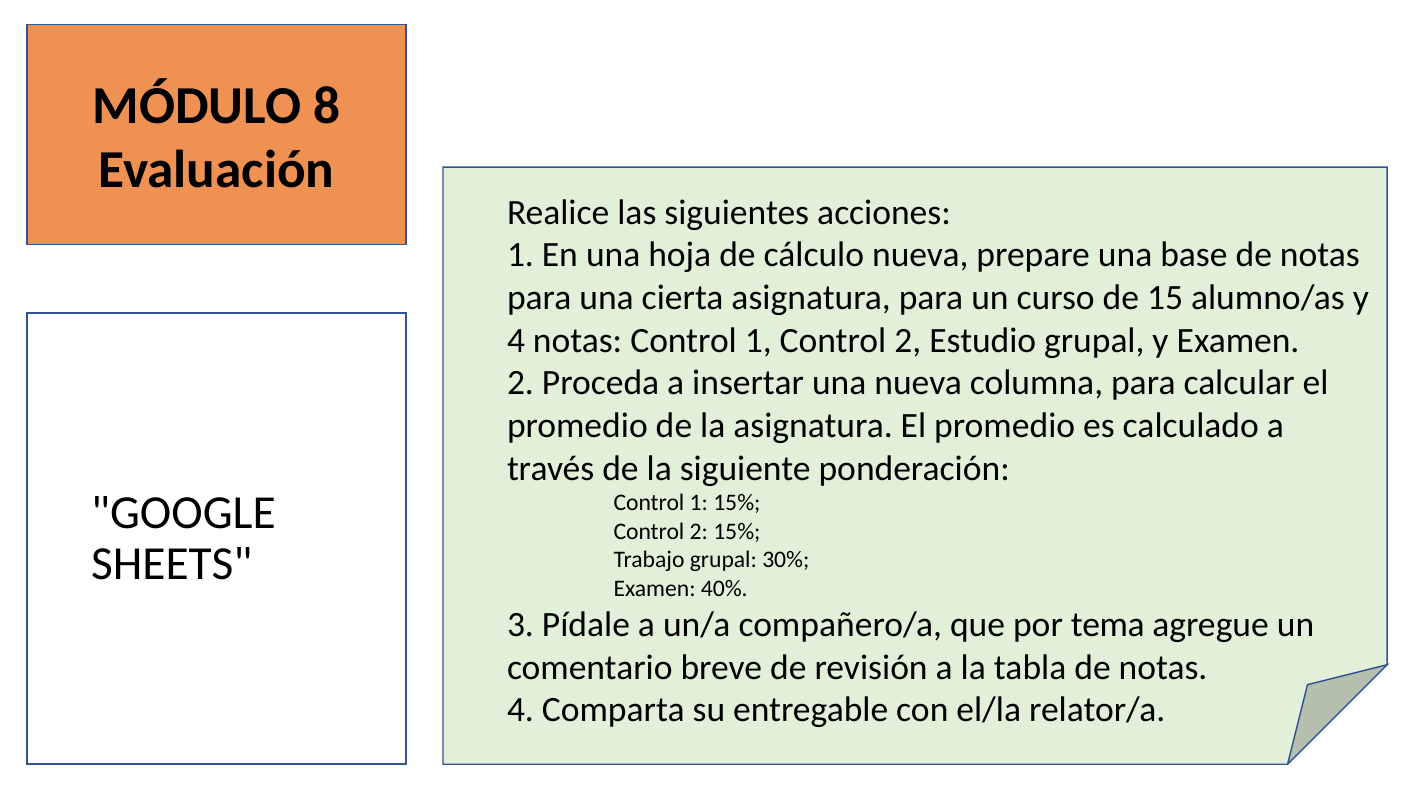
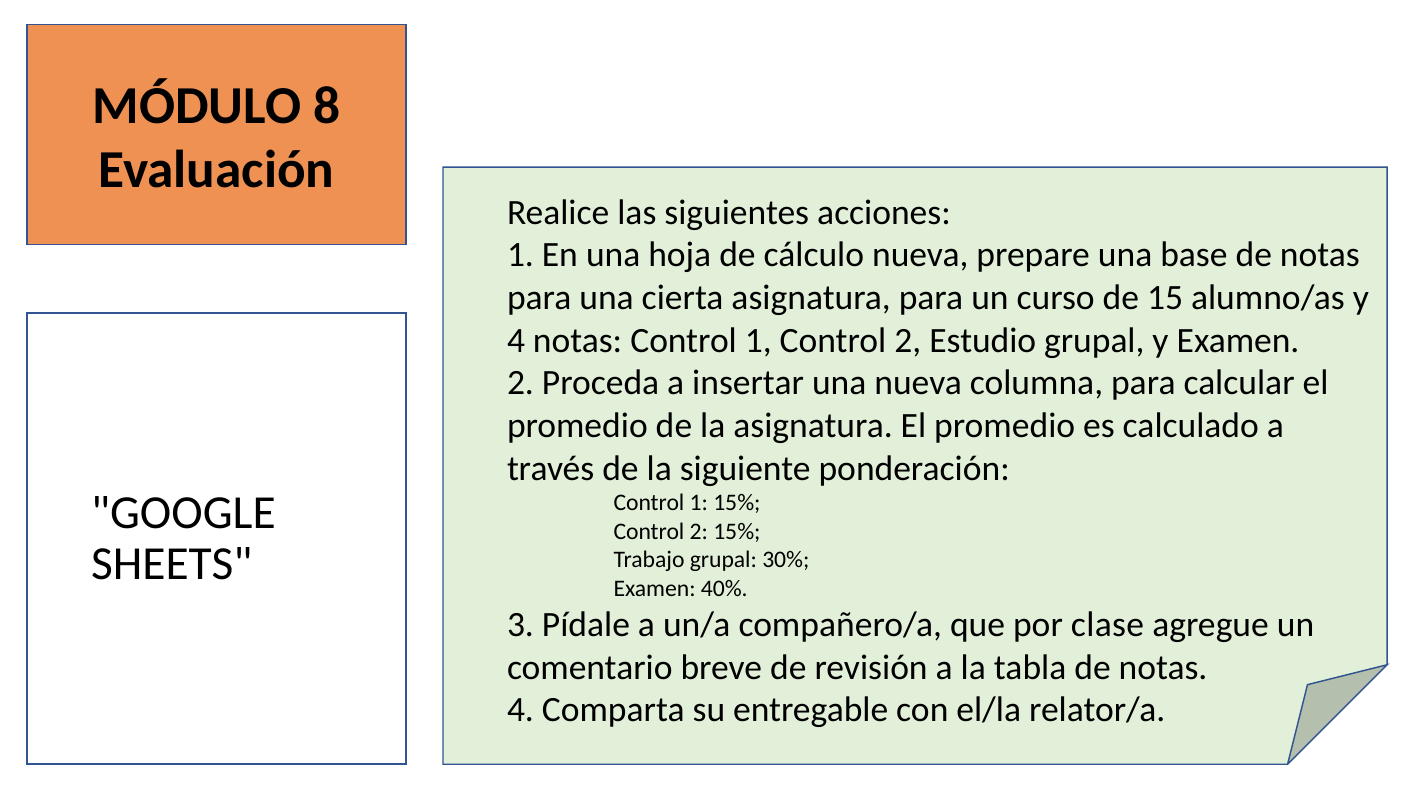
tema: tema -> clase (1107, 625)
